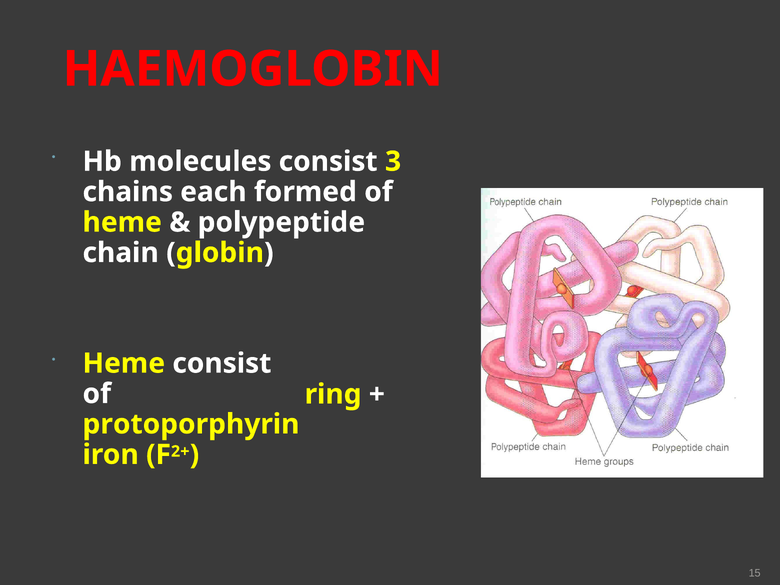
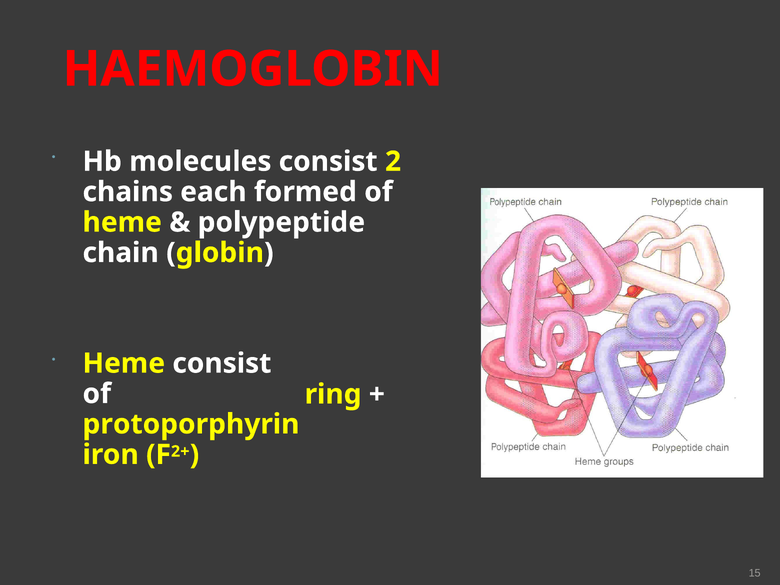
3: 3 -> 2 (393, 161)
